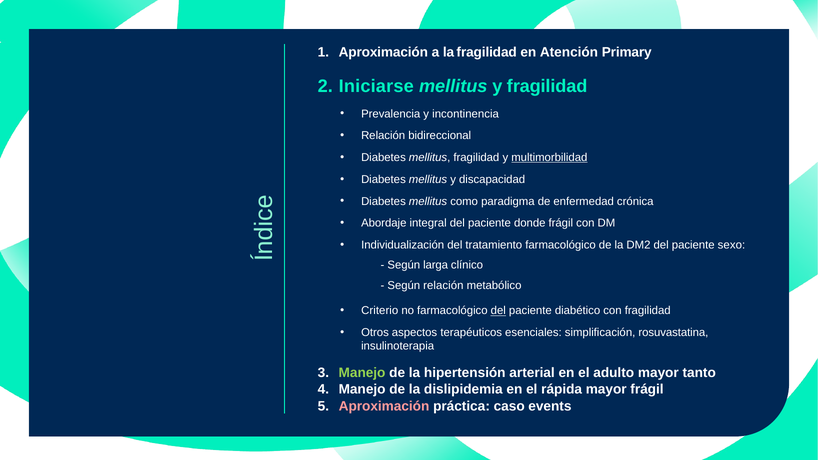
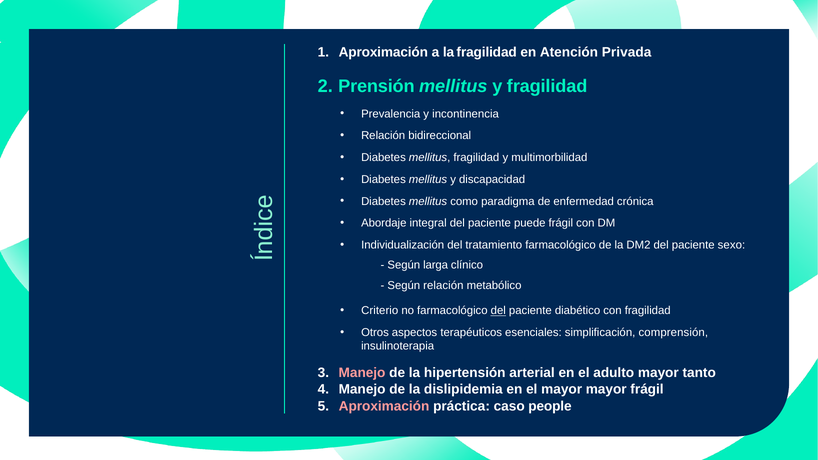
Primary: Primary -> Privada (627, 52)
Iniciarse: Iniciarse -> Prensión (376, 86)
multimorbilidad underline: present -> none (549, 158)
donde: donde -> puede (530, 223)
rosuvastatina: rosuvastatina -> comprensión (673, 333)
Manejo colour: light green -> pink (362, 373)
el rápida: rápida -> mayor (562, 390)
events: events -> people (550, 406)
